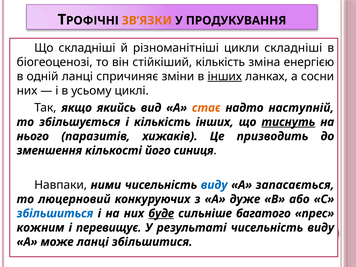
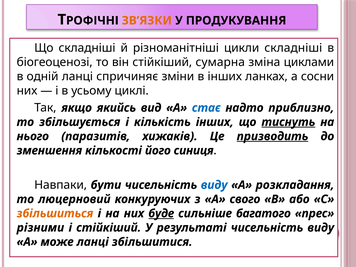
кількість: кількість -> сумарна (220, 62)
енергією: енергією -> циклами (309, 62)
інших underline: present -> none (225, 76)
стає colour: orange -> blue (206, 108)
наступній: наступній -> приблизно (301, 108)
призводить underline: none -> present (272, 136)
ними: ними -> бути (106, 185)
запасається: запасається -> розкладання (295, 185)
дуже: дуже -> свого (245, 199)
збільшиться colour: blue -> orange (55, 213)
кожним: кожним -> різними (40, 228)
і перевищує: перевищує -> стійкіший (109, 228)
